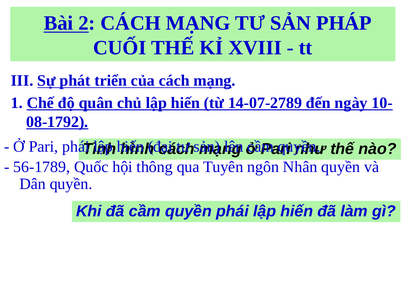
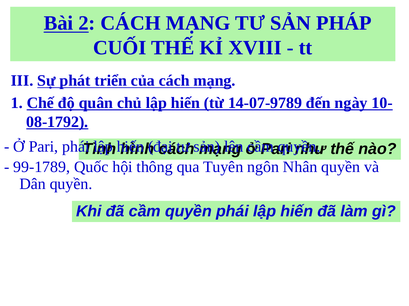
14-07-2789: 14-07-2789 -> 14-07-9789 (265, 103)
56-1789: 56-1789 -> 99-1789 (42, 167)
